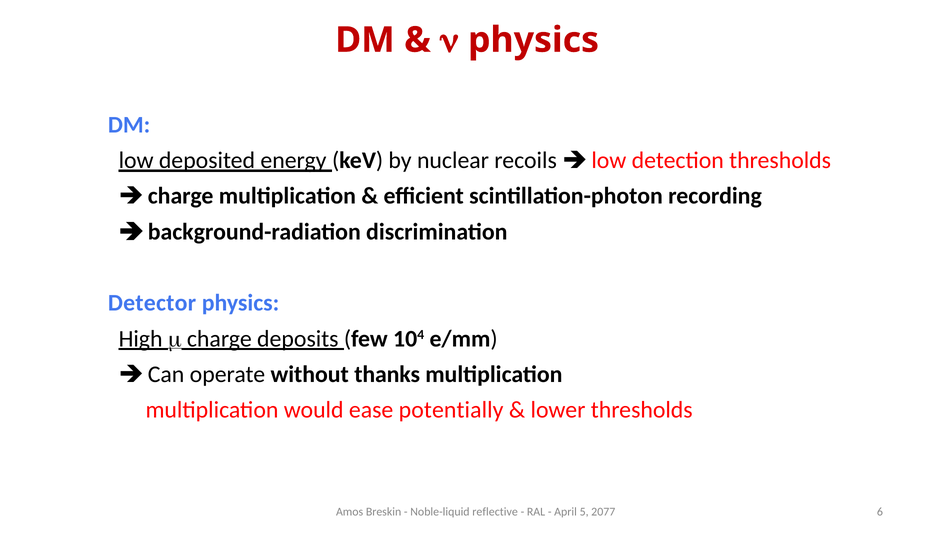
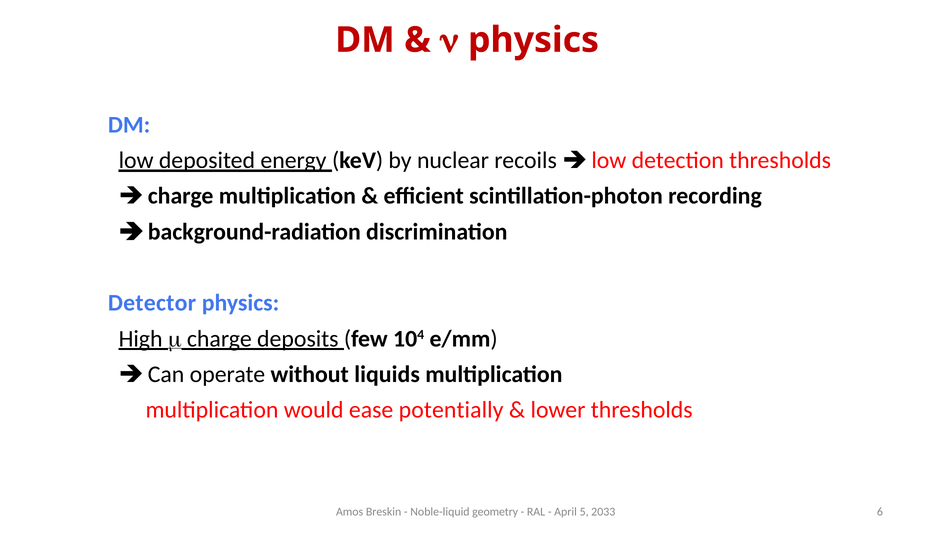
thanks: thanks -> liquids (387, 374)
reflective: reflective -> geometry (495, 511)
2077: 2077 -> 2033 (603, 511)
